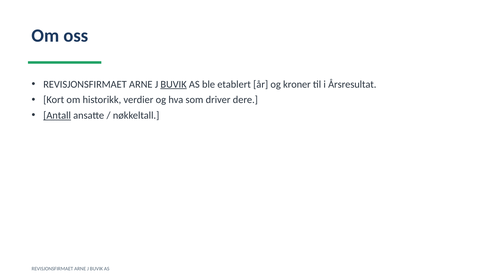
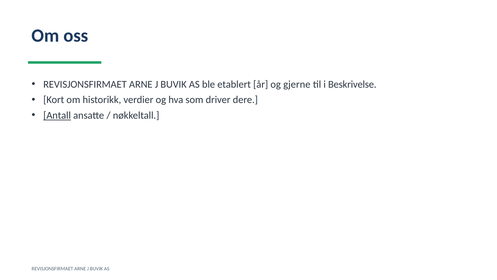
BUVIK underline: present -> none (174, 84)
kroner: kroner -> gjerne (297, 84)
Årsresultat: Årsresultat -> Beskrivelse (352, 84)
